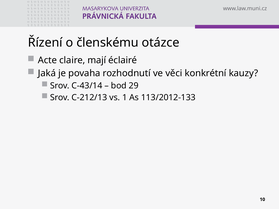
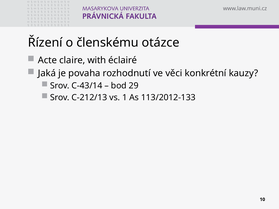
mají: mají -> with (97, 60)
